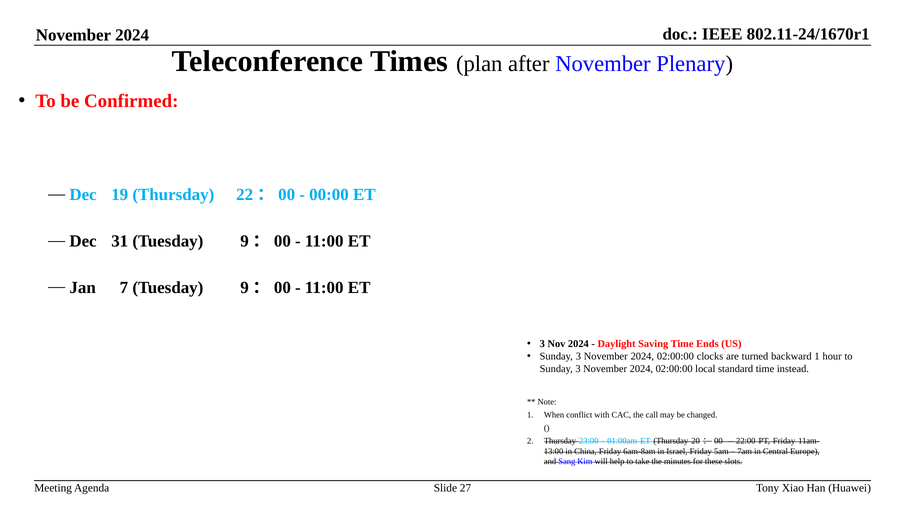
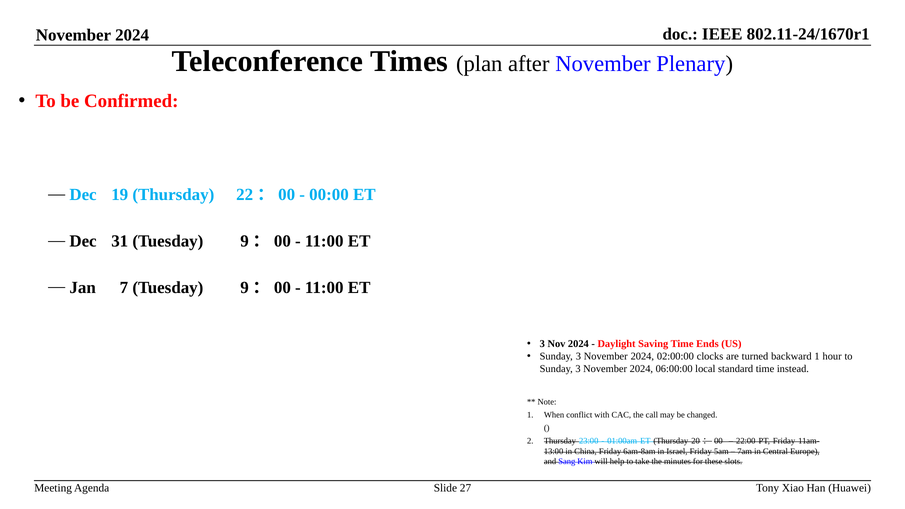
02:00:00: 02:00:00 -> 06:00:00 (674, 369)
